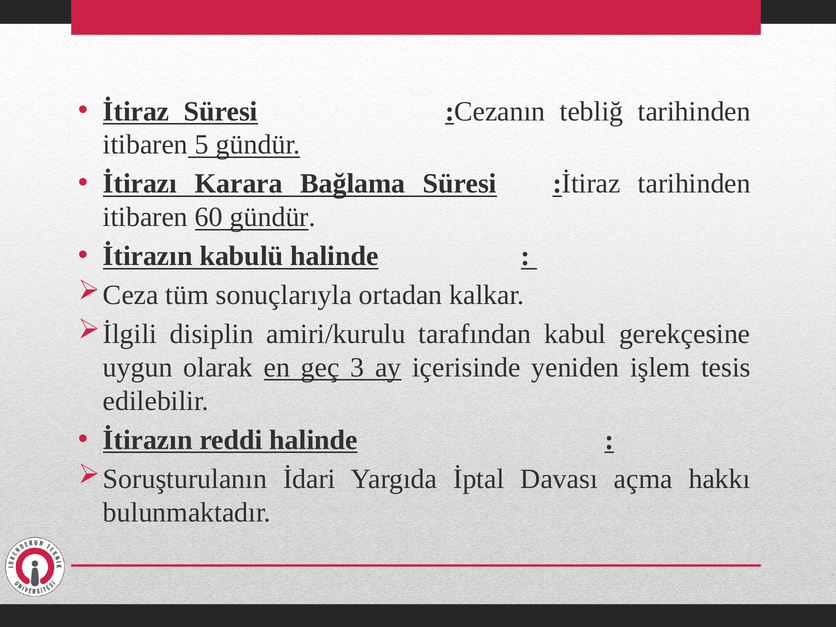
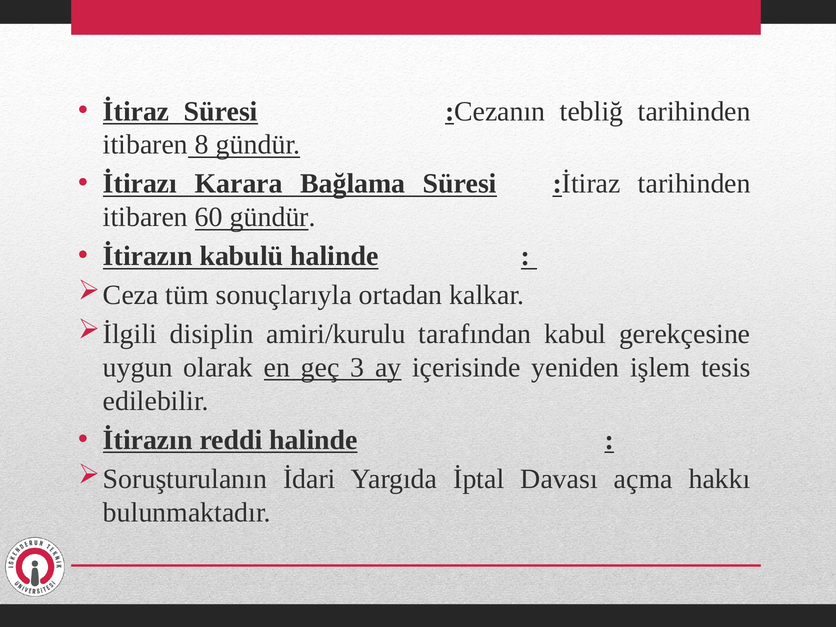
5: 5 -> 8 (202, 145)
